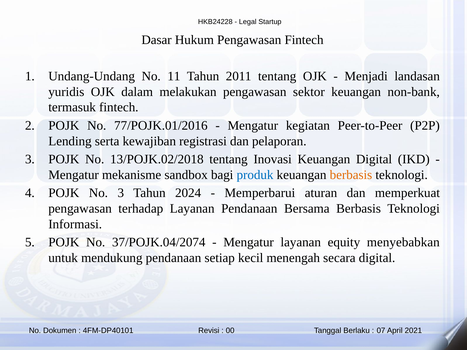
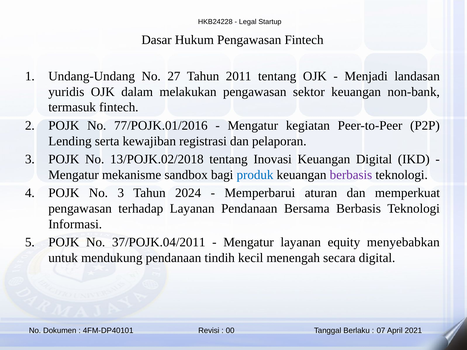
11: 11 -> 27 (174, 76)
berbasis colour: orange -> purple (351, 175)
37/POJK.04/2074: 37/POJK.04/2074 -> 37/POJK.04/2011 (159, 242)
setiap: setiap -> tindih (220, 258)
